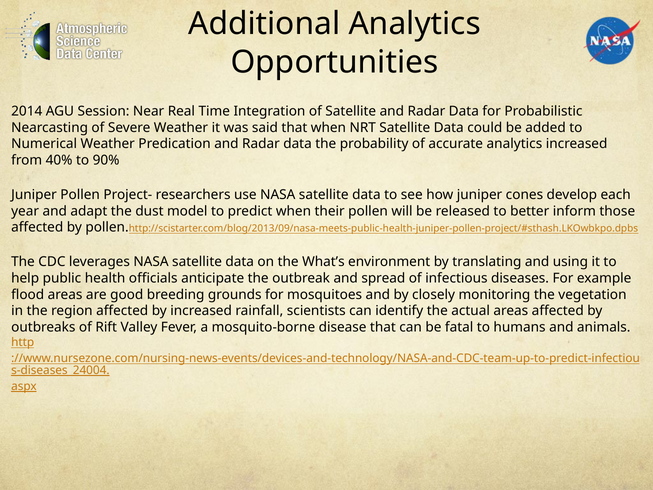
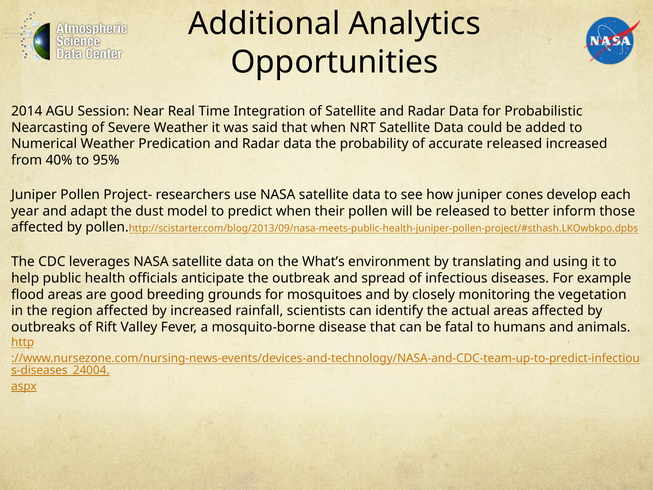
accurate analytics: analytics -> released (514, 144)
90%: 90% -> 95% (106, 160)
